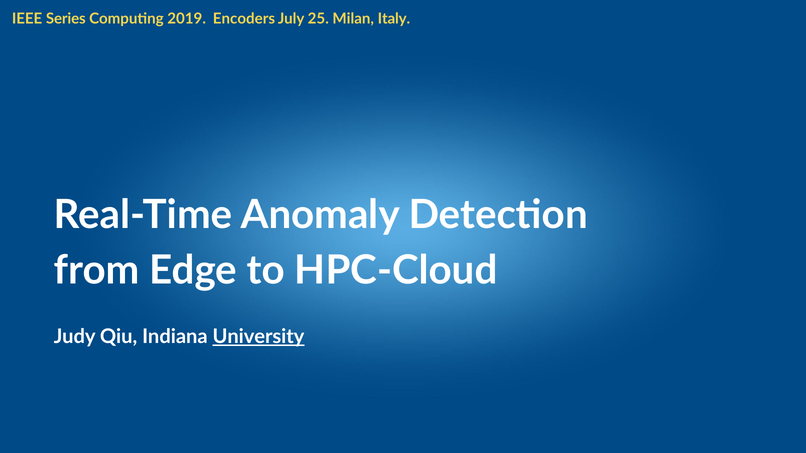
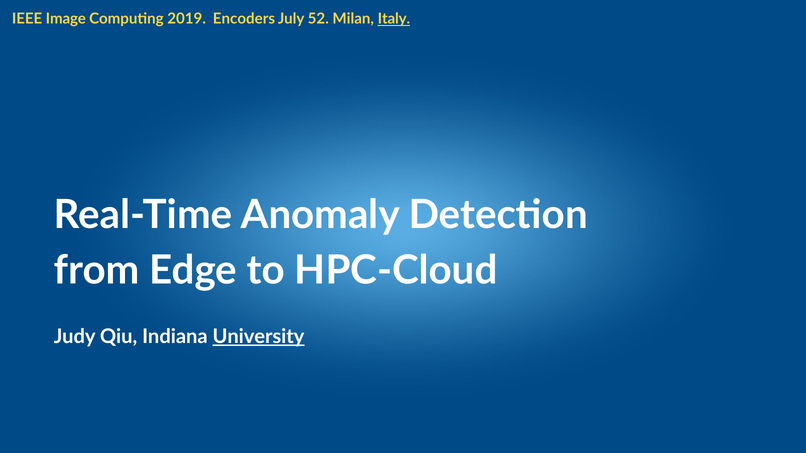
Series: Series -> Image (66, 19)
25: 25 -> 52 (318, 19)
Italy underline: none -> present (394, 19)
